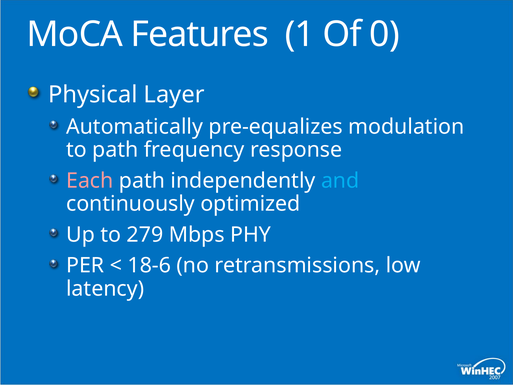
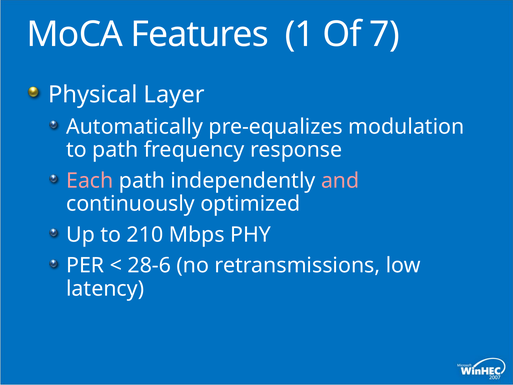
0: 0 -> 7 (384, 34)
and colour: light blue -> pink (340, 181)
279: 279 -> 210 (145, 235)
18-6: 18-6 -> 28-6 (149, 265)
